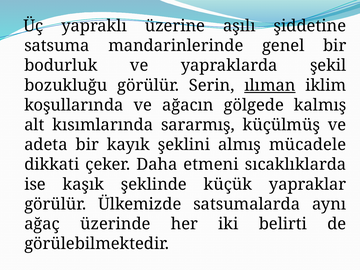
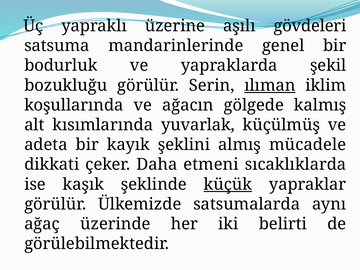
şiddetine: şiddetine -> gövdeleri (310, 26)
sararmış: sararmış -> yuvarlak (198, 125)
küçük underline: none -> present (228, 184)
